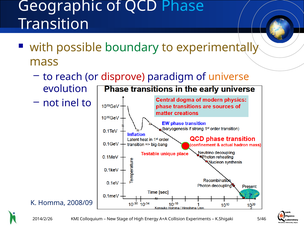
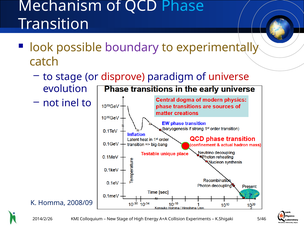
Geographic: Geographic -> Mechanism (60, 6)
with: with -> look (41, 47)
boundary colour: green -> purple (132, 47)
mass: mass -> catch (44, 62)
to reach: reach -> stage (69, 77)
universe colour: orange -> red (229, 77)
